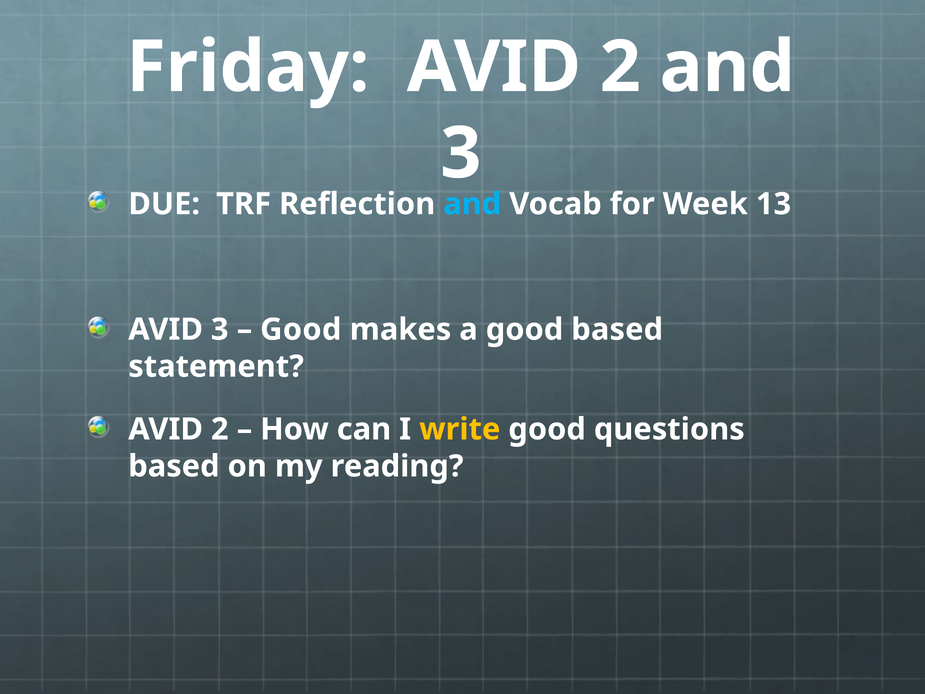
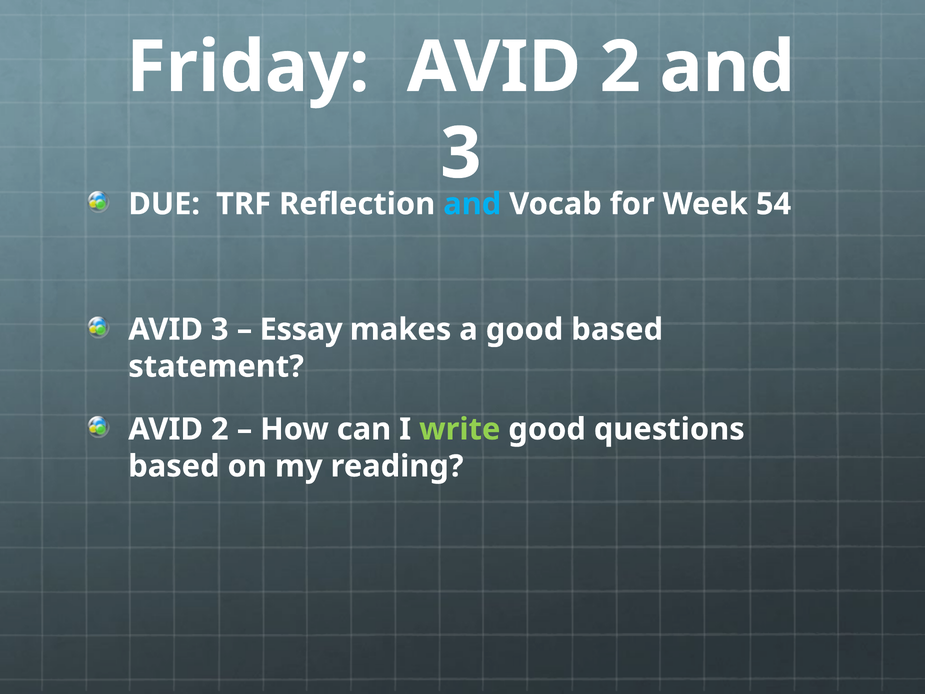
13: 13 -> 54 (774, 204)
Good: Good -> Essay (301, 329)
write colour: yellow -> light green (460, 429)
